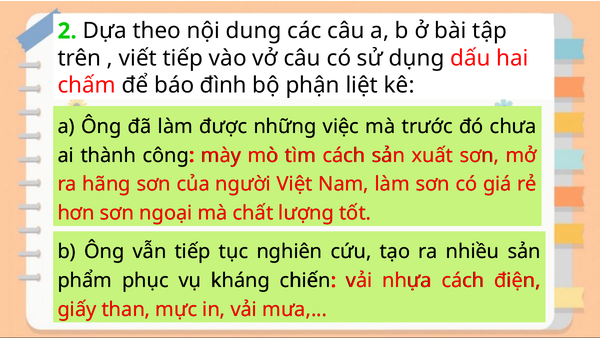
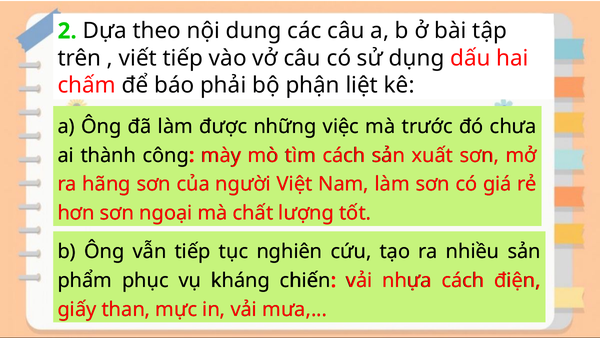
đình: đình -> phải (223, 85)
